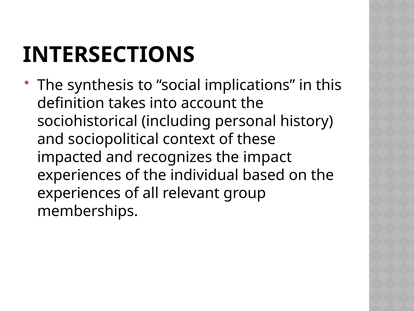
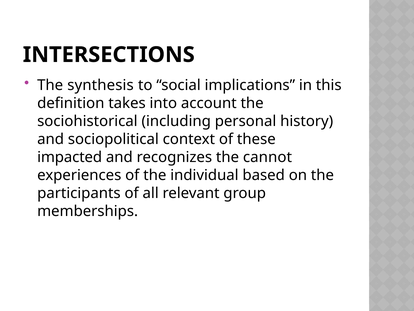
impact: impact -> cannot (267, 157)
experiences: experiences -> participants (79, 193)
